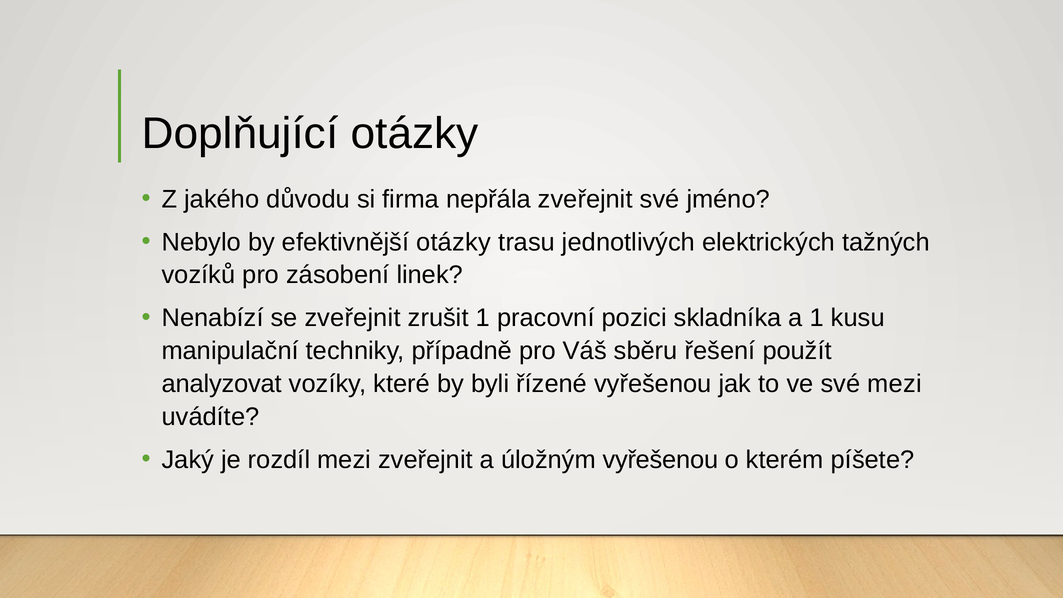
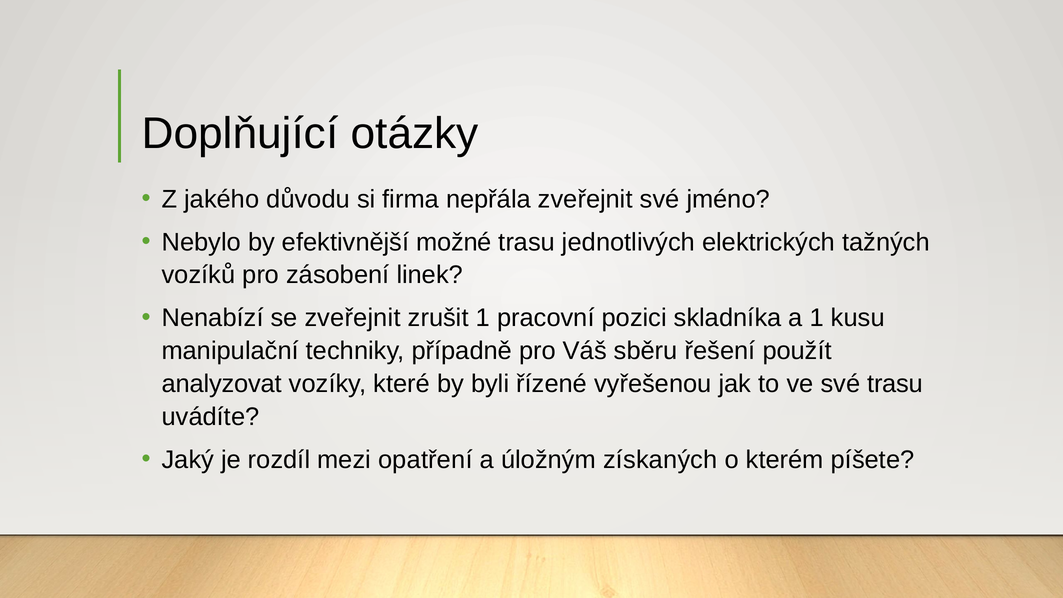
efektivnější otázky: otázky -> možné (454, 242)
své mezi: mezi -> trasu (895, 384)
mezi zveřejnit: zveřejnit -> opatření (425, 460)
úložným vyřešenou: vyřešenou -> získaných (660, 460)
